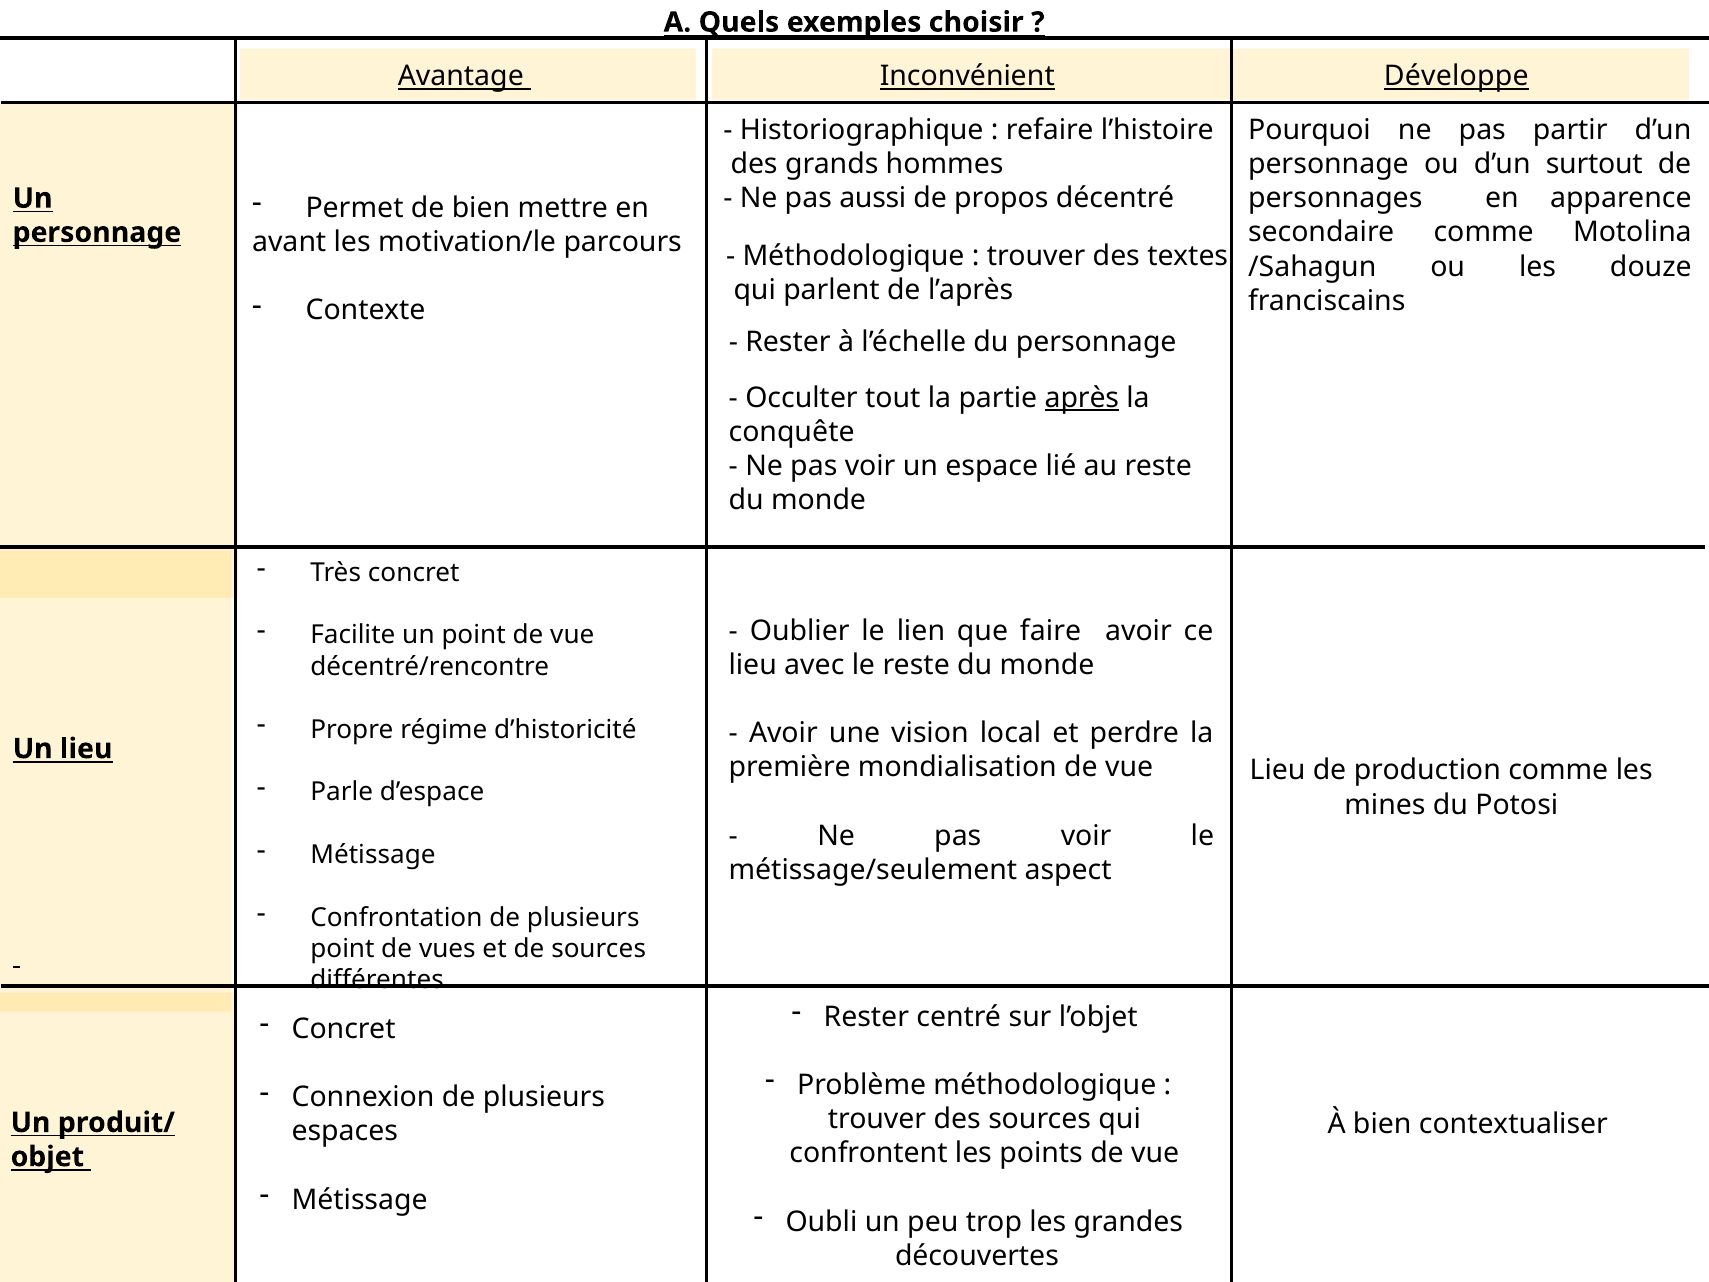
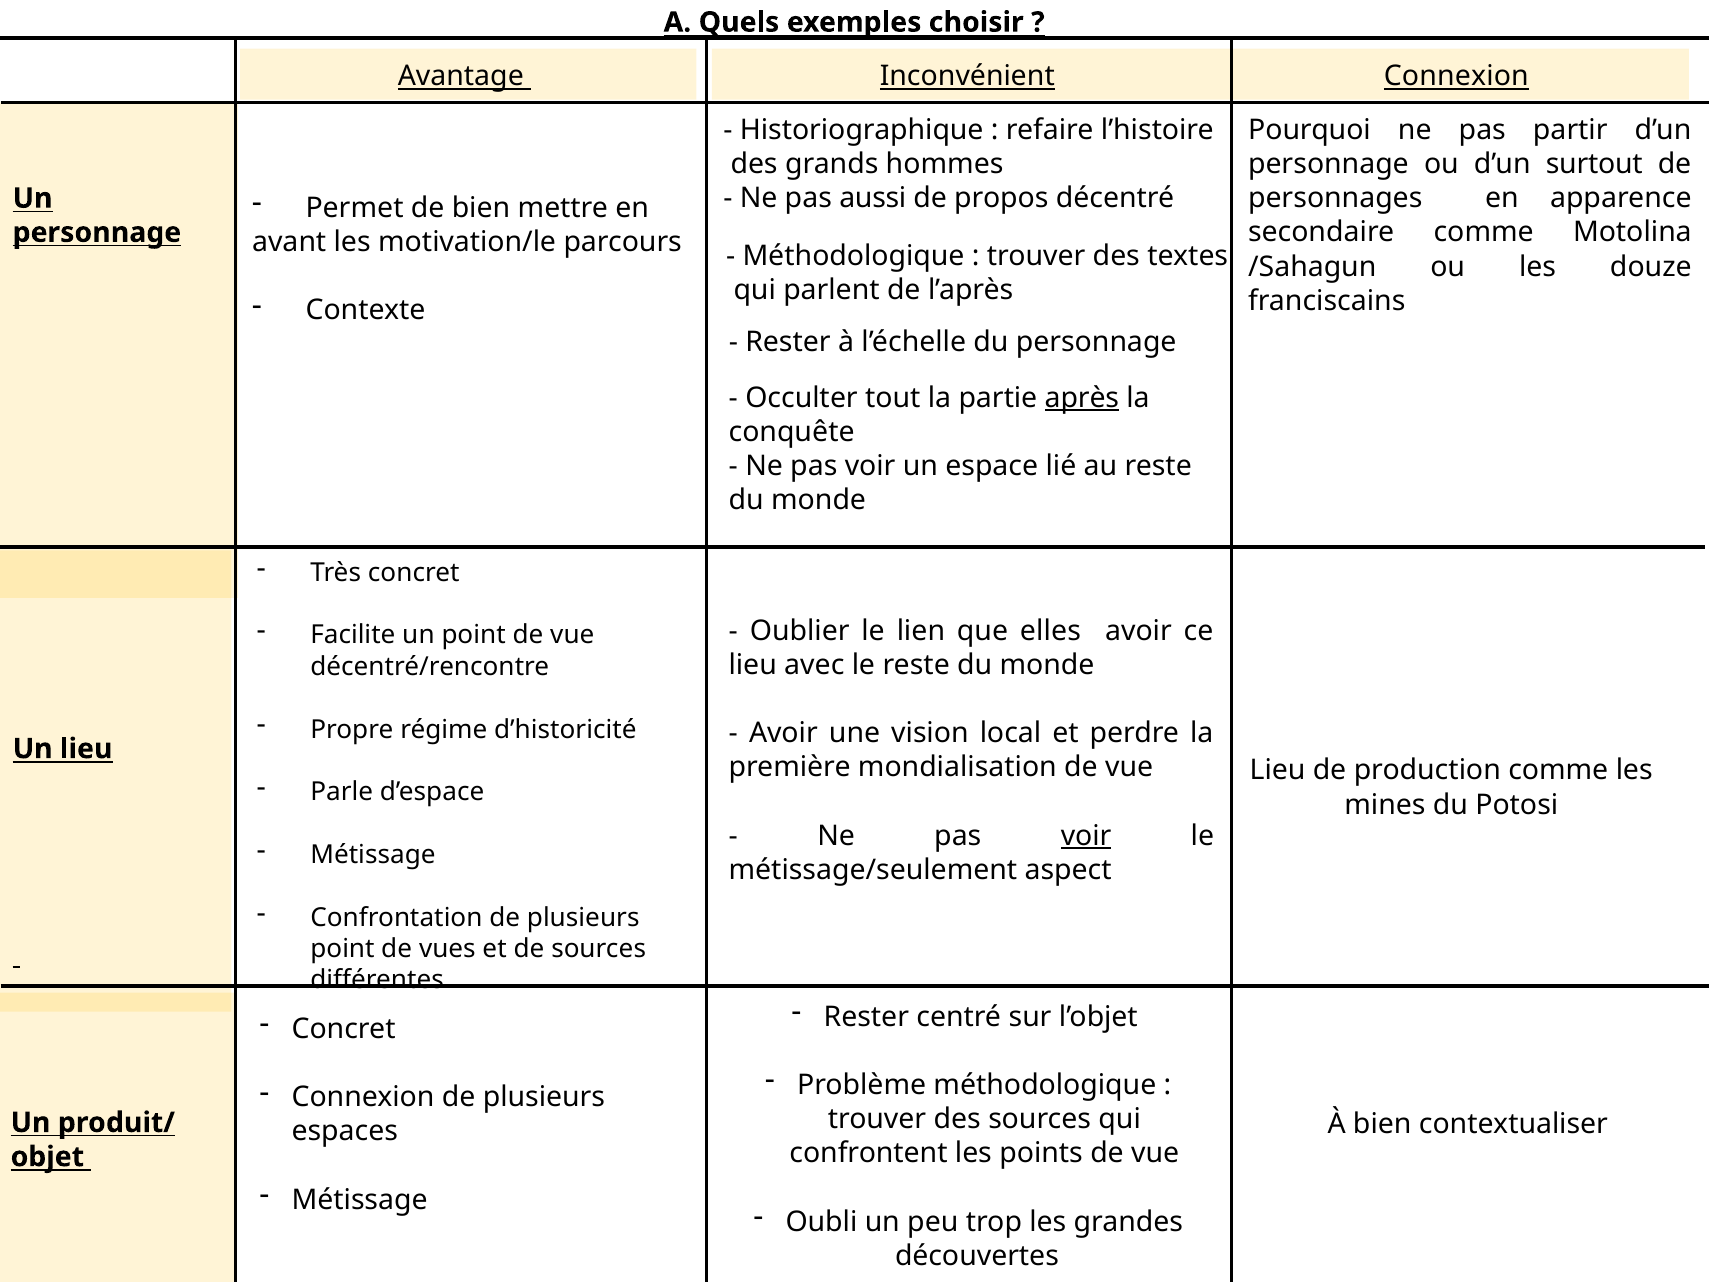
Développe: Développe -> Connexion (1456, 76)
faire: faire -> elles (1051, 631)
voir underline: none -> present (1086, 836)
